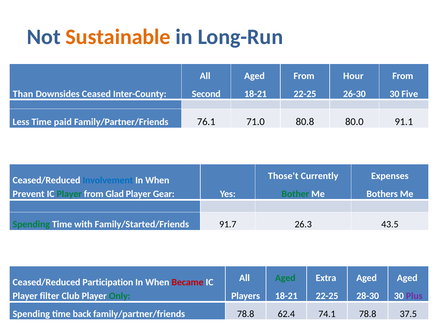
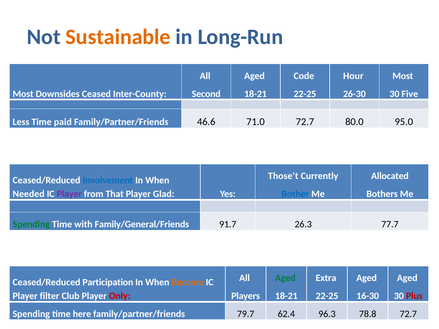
From: From -> Code (304, 76)
From: From -> Most (403, 76)
Than: Than -> Most (23, 94)
76.1: 76.1 -> 46.6 (206, 122)
71.0 80.8: 80.8 -> 72.7 (305, 122)
91.1: 91.1 -> 95.0 (404, 122)
Expenses: Expenses -> Allocated (390, 176)
Prevent: Prevent -> Needed (29, 194)
Player colour: green -> purple (69, 194)
Glad: Glad -> That (115, 194)
Gear: Gear -> Glad (164, 194)
Bother colour: green -> blue (295, 194)
Family/Started/Friends: Family/Started/Friends -> Family/General/Friends (142, 224)
43.5: 43.5 -> 77.7 (390, 224)
Became colour: red -> orange (188, 282)
Only colour: green -> red (120, 296)
28-30: 28-30 -> 16-30 (368, 296)
Plus colour: purple -> red (414, 296)
back: back -> here (82, 314)
family/partner/friends 78.8: 78.8 -> 79.7 (246, 314)
74.1: 74.1 -> 96.3 (327, 314)
78.8 37.5: 37.5 -> 72.7 (408, 314)
